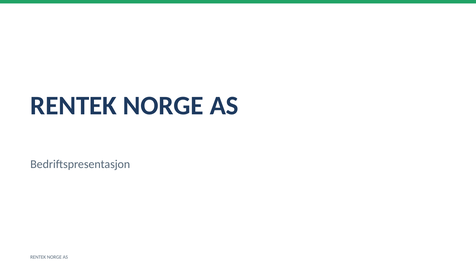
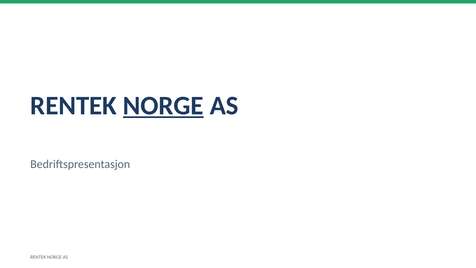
NORGE underline: none -> present (163, 106)
